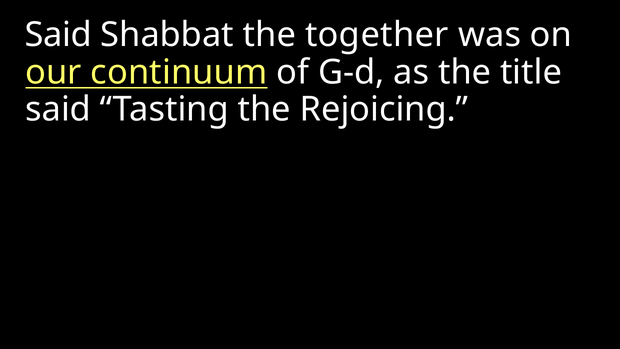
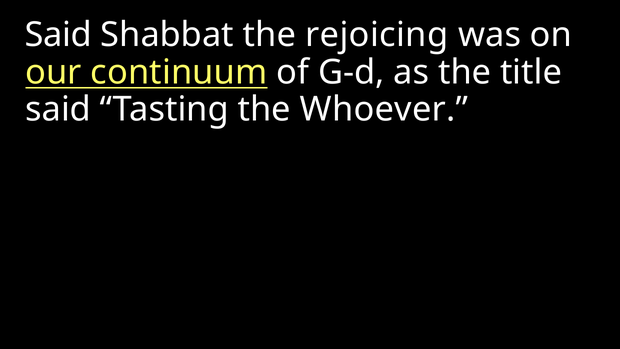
together: together -> rejoicing (377, 35)
Rejoicing: Rejoicing -> Whoever (384, 109)
